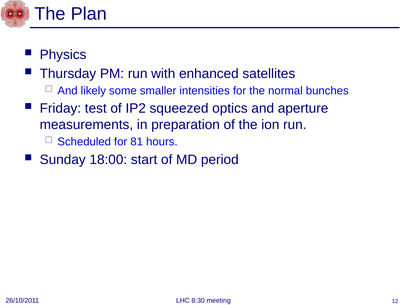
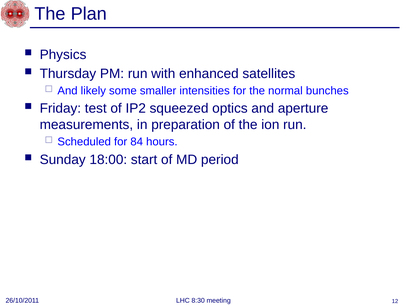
81: 81 -> 84 (137, 142)
